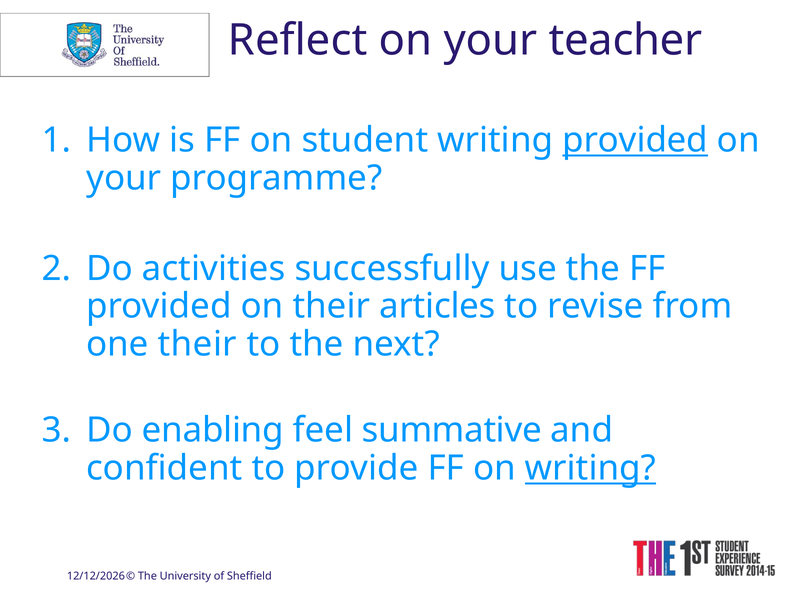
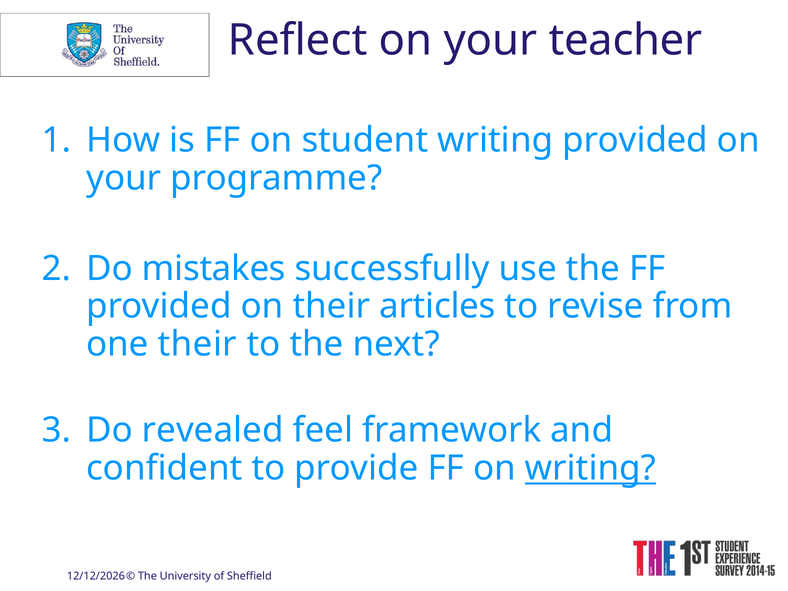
provided underline: present -> none (635, 140)
activities: activities -> mistakes (214, 269)
enabling: enabling -> revealed (213, 430)
summative: summative -> framework (452, 430)
